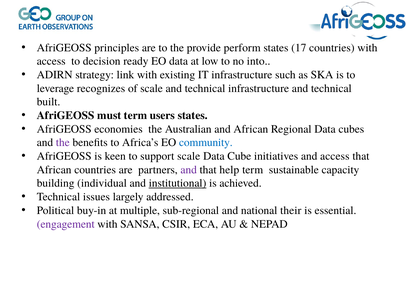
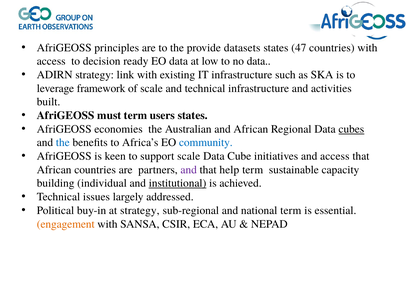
perform: perform -> datasets (242, 48)
17: 17 -> 47 (299, 48)
no into: into -> data (259, 61)
recognizes: recognizes -> framework (101, 88)
infrastructure and technical: technical -> activities (331, 88)
cubes underline: none -> present (351, 129)
the colour: purple -> blue (63, 142)
at multiple: multiple -> strategy (140, 210)
national their: their -> term (291, 210)
engagement colour: purple -> orange (66, 224)
